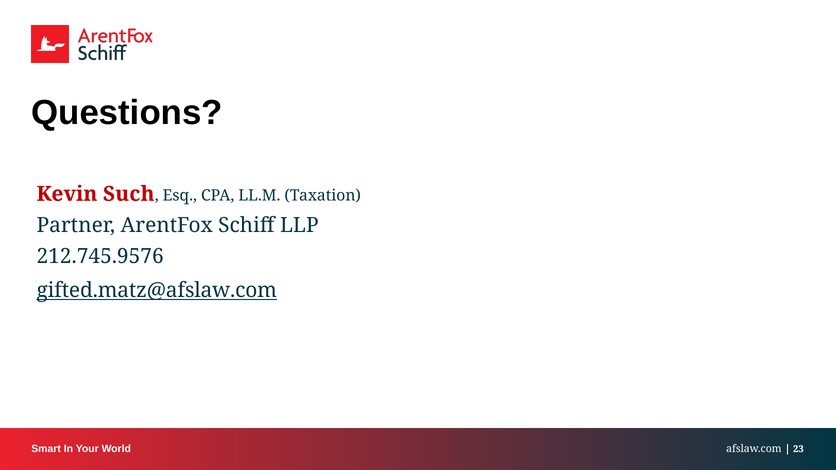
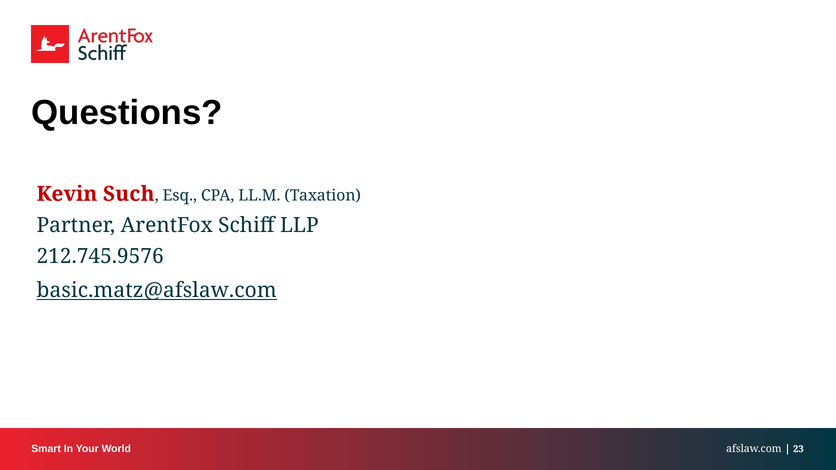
gifted.matz@afslaw.com: gifted.matz@afslaw.com -> basic.matz@afslaw.com (157, 290)
